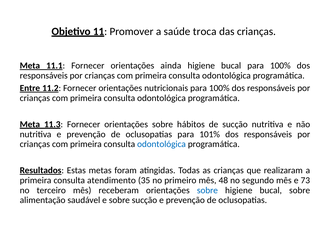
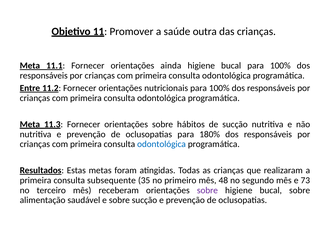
troca: troca -> outra (205, 31)
101%: 101% -> 180% (210, 134)
atendimento: atendimento -> subsequente (111, 180)
sobre colour: blue -> purple (207, 190)
